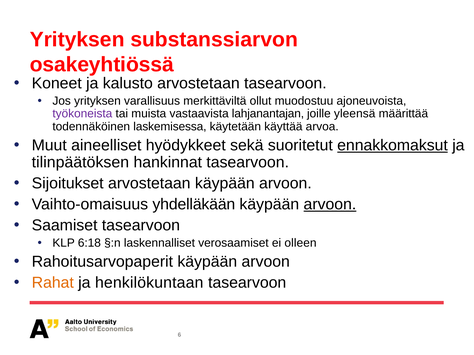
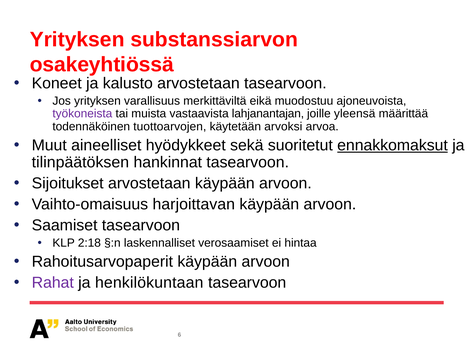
ollut: ollut -> eikä (261, 101)
laskemisessa: laskemisessa -> tuottoarvojen (170, 127)
käyttää: käyttää -> arvoksi (283, 127)
yhdelläkään: yhdelläkään -> harjoittavan (194, 205)
arvoon underline: present -> none (330, 205)
6:18: 6:18 -> 2:18 (89, 243)
olleen: olleen -> hintaa (301, 243)
Rahat colour: orange -> purple (53, 283)
